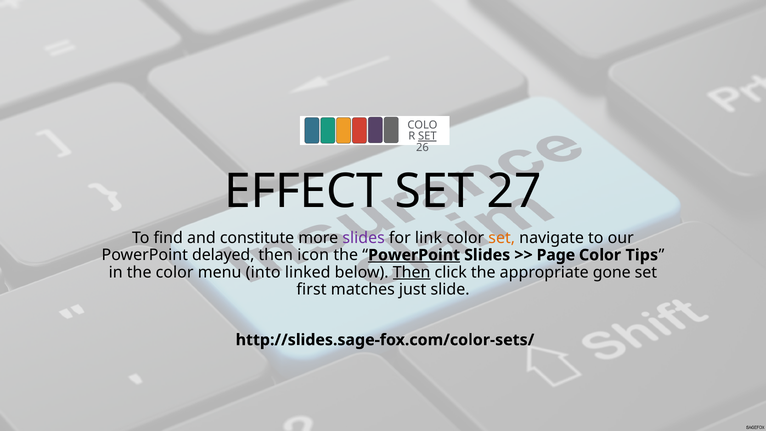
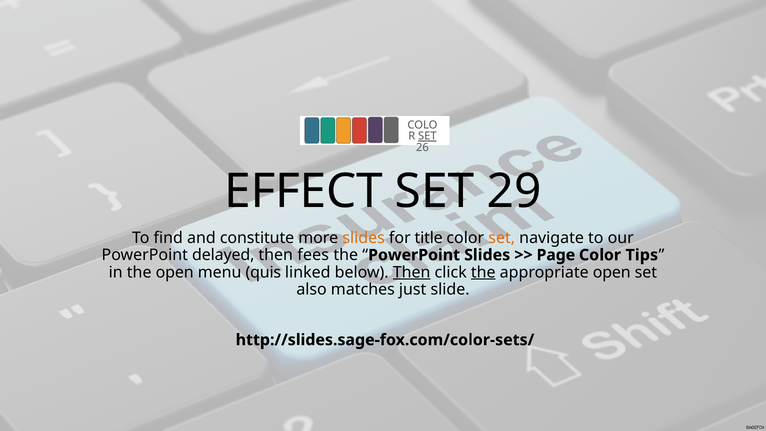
27: 27 -> 29 (514, 191)
slides colour: purple -> orange (364, 238)
link: link -> title (429, 238)
icon: icon -> fees (313, 255)
PowerPoint underline: present -> none (414, 255)
the color: color -> open (175, 272)
into: into -> quis (263, 272)
the underline: none -> present (483, 272)
appropriate gone: gone -> open (612, 272)
first: first -> also (312, 289)
